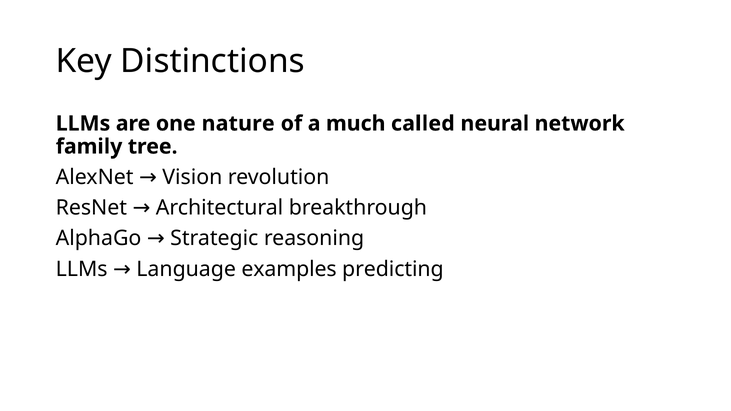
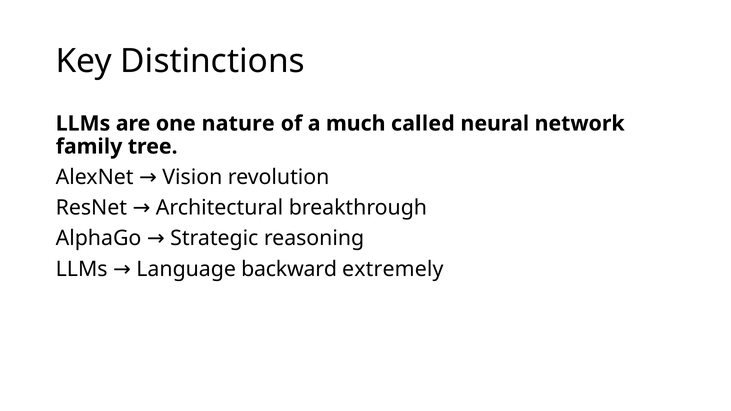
predicting: predicting -> extremely (393, 269)
examples: examples -> backward (289, 269)
